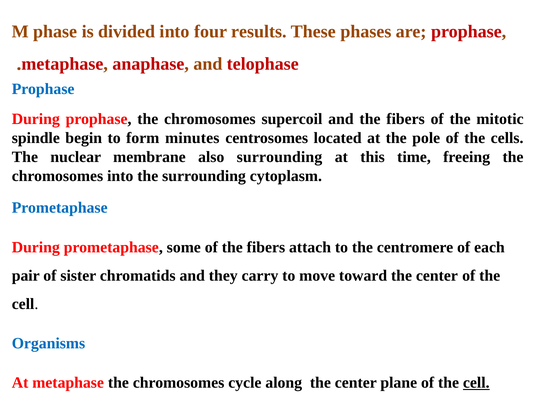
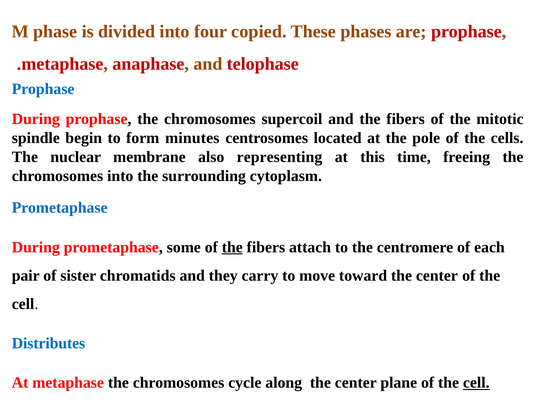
results: results -> copied (259, 32)
also surrounding: surrounding -> representing (280, 157)
the underline: none -> present (232, 247)
Organisms: Organisms -> Distributes (48, 343)
